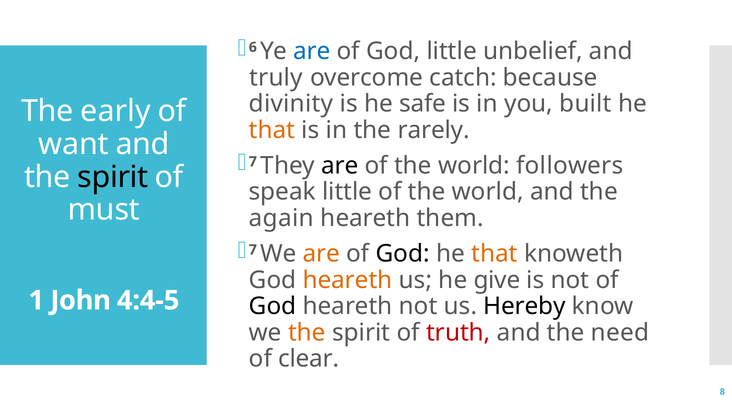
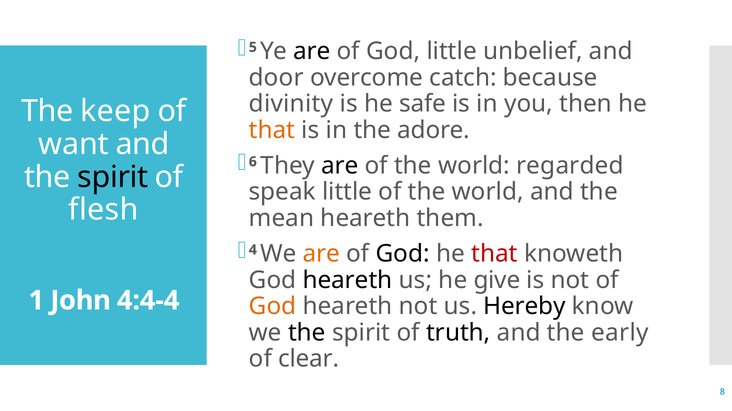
6: 6 -> 5 (253, 47)
are colour: blue -> black (312, 51)
truly: truly -> door (276, 78)
built: built -> then (586, 104)
early: early -> keep (116, 112)
rarely: rarely -> adore (434, 130)
7: 7 -> 6 (253, 162)
followers: followers -> regarded (570, 166)
must: must -> flesh (103, 210)
again: again -> mean (281, 219)
7: 7 -> 4 (253, 250)
that colour: orange -> red (495, 254)
heareth colour: orange -> black (348, 280)
4:4-5: 4:4-5 -> 4:4-4 (148, 301)
God colour: black -> orange (273, 307)
the colour: orange -> black (307, 333)
truth colour: red -> black (458, 333)
need: need -> early (620, 333)
